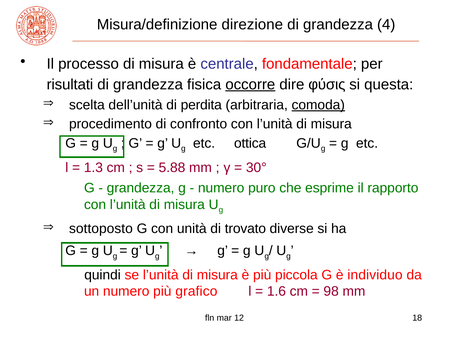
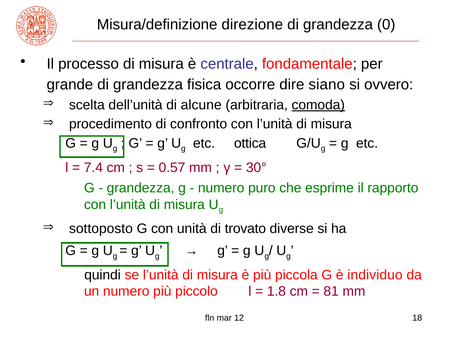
4: 4 -> 0 (386, 24)
risultati: risultati -> grande (70, 84)
occorre underline: present -> none (250, 84)
φύσις: φύσις -> siano (327, 84)
questa: questa -> ovvero (389, 84)
perdita: perdita -> alcune (201, 105)
1.3: 1.3 -> 7.4 (93, 167)
5.88: 5.88 -> 0.57 (172, 167)
grafico: grafico -> piccolo (196, 291)
1.6: 1.6 -> 1.8 (276, 291)
98: 98 -> 81 (331, 291)
